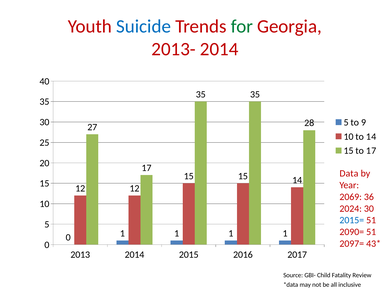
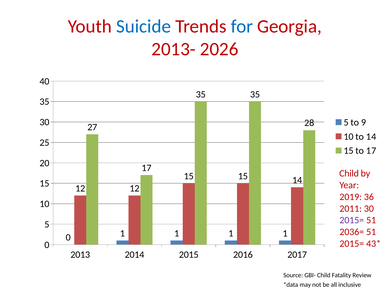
for colour: green -> blue (242, 26)
2013- 2014: 2014 -> 2026 (219, 49)
Data: Data -> Child (349, 174)
2069: 2069 -> 2019 (351, 197)
2024: 2024 -> 2011 (351, 209)
2015= colour: blue -> purple (352, 221)
2090=: 2090= -> 2036= (352, 232)
2097=: 2097= -> 2015= (352, 244)
